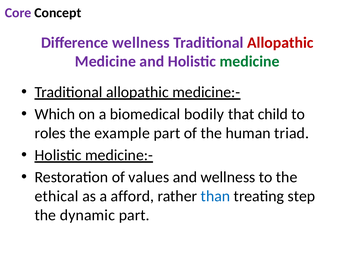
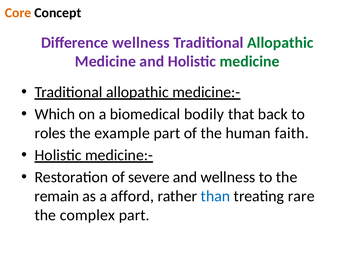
Core colour: purple -> orange (18, 13)
Allopathic colour: red -> green (280, 43)
child: child -> back (273, 114)
triad: triad -> faith (292, 133)
values: values -> severe (149, 177)
ethical: ethical -> remain (57, 196)
step: step -> rare (301, 196)
dynamic: dynamic -> complex (87, 215)
